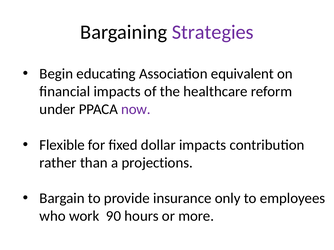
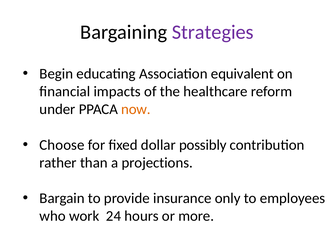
now colour: purple -> orange (136, 110)
Flexible: Flexible -> Choose (62, 145)
dollar impacts: impacts -> possibly (203, 145)
90: 90 -> 24 (114, 216)
